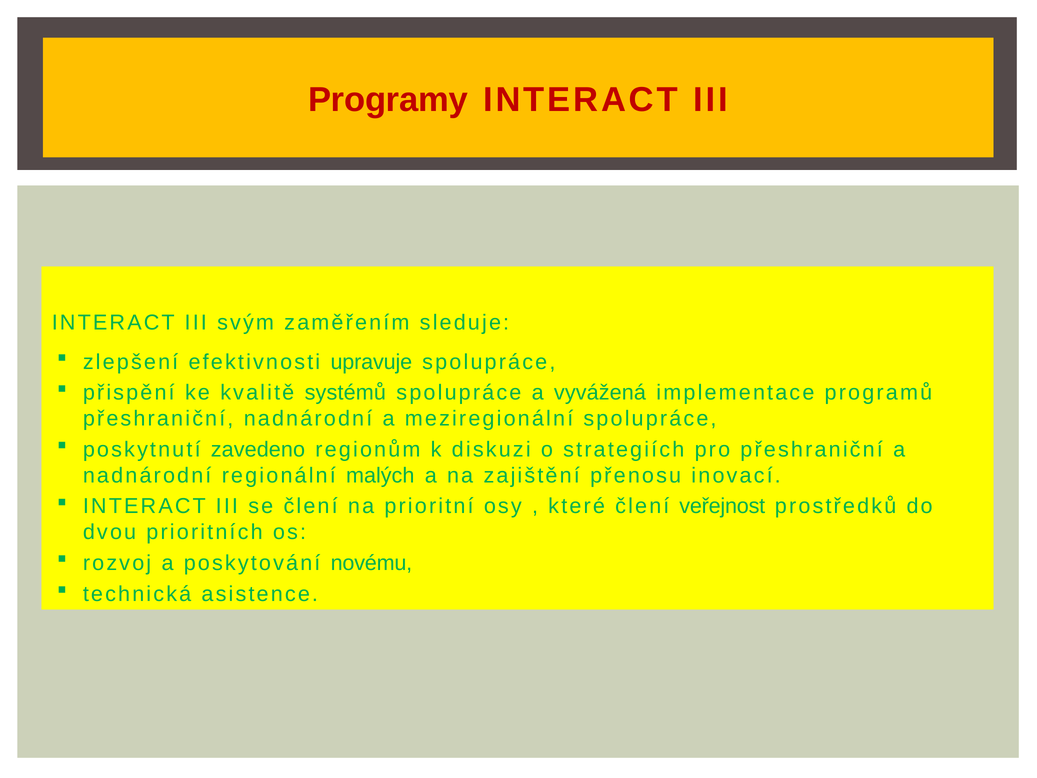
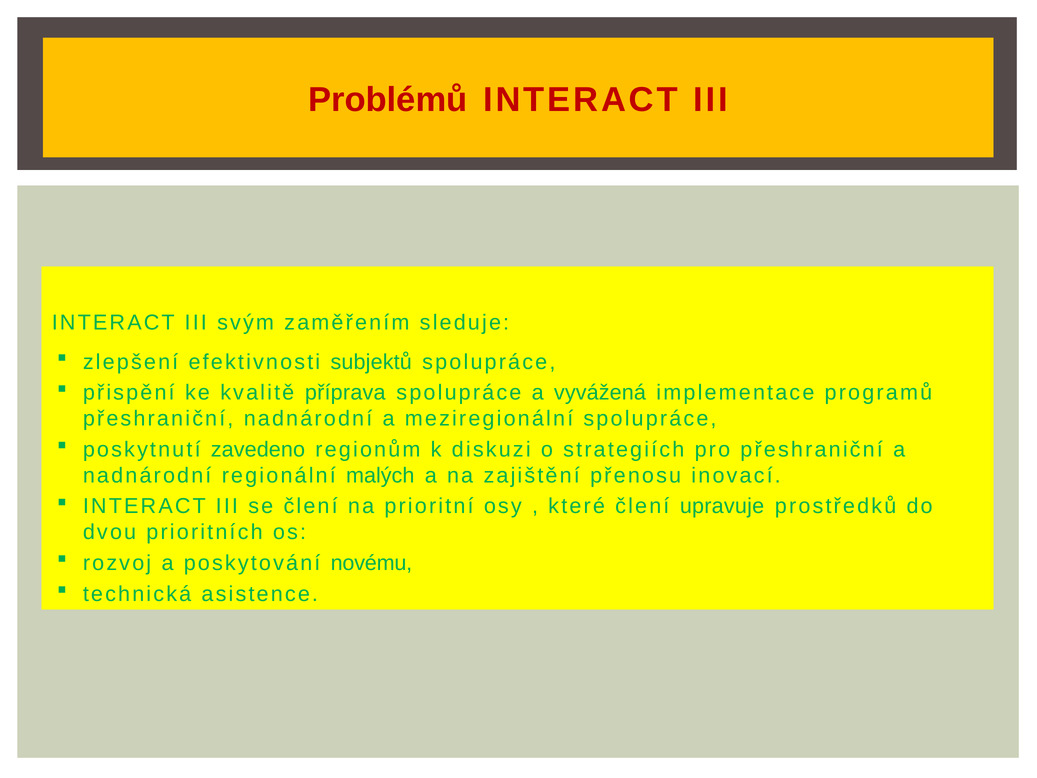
Programy: Programy -> Problémů (388, 100)
upravuje: upravuje -> subjektů (371, 362)
systémů: systémů -> příprava (345, 393)
veřejnost: veřejnost -> upravuje (722, 506)
